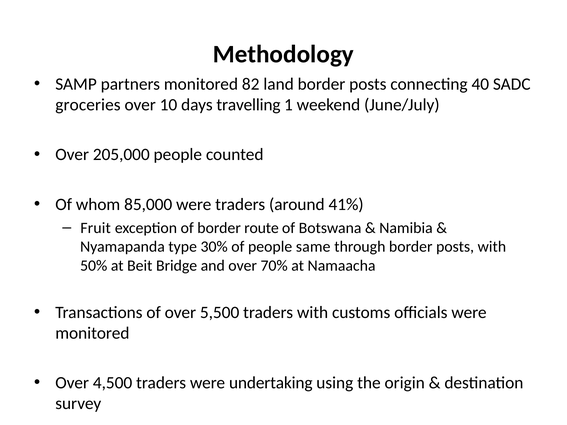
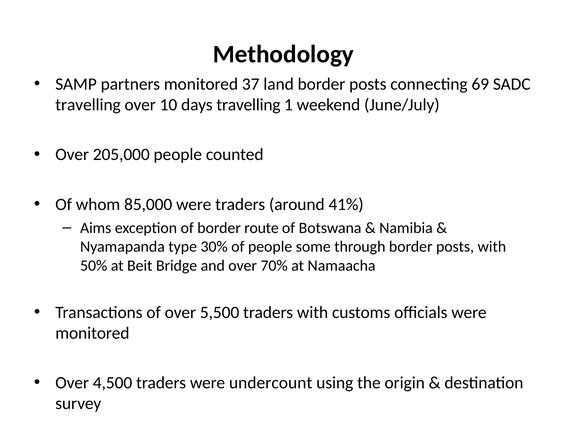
82: 82 -> 37 (251, 84)
40: 40 -> 69 (480, 84)
groceries: groceries -> travelling (88, 105)
Fruit: Fruit -> Aims (96, 228)
same: same -> some (313, 247)
undertaking: undertaking -> undercount (271, 383)
